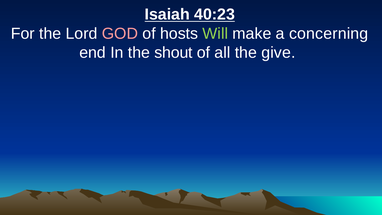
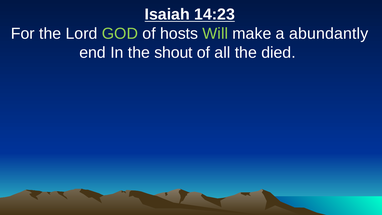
40:23: 40:23 -> 14:23 (215, 14)
GOD colour: pink -> light green (120, 34)
concerning: concerning -> abundantly (329, 34)
give: give -> died (278, 53)
